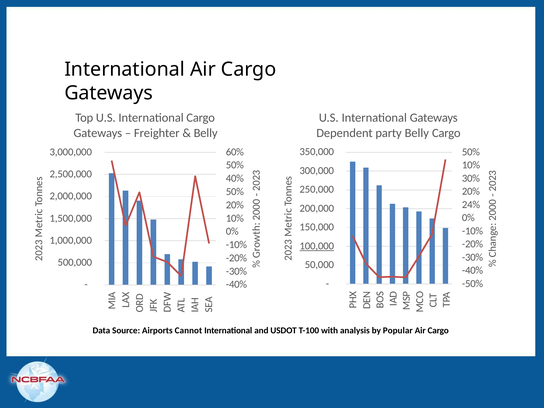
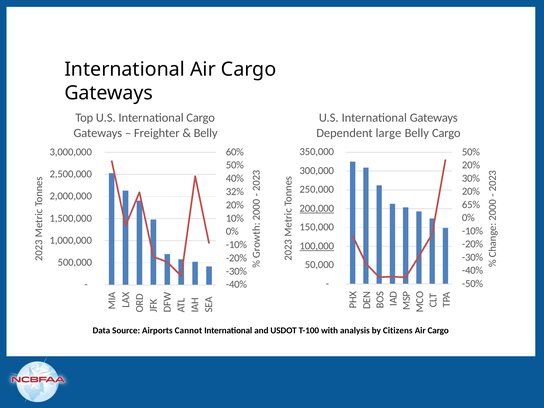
party: party -> large (388, 133)
10%: 10% -> 20% (471, 165)
50%: 50% -> 32% (235, 192)
24%: 24% -> 65% (471, 205)
200,000 underline: none -> present (317, 208)
Popular: Popular -> Citizens (398, 331)
